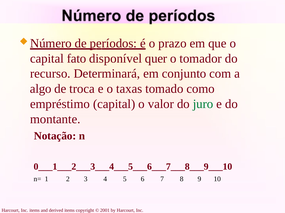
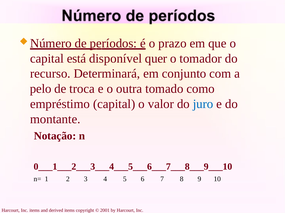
fato: fato -> está (77, 59)
algo: algo -> pelo (41, 89)
taxas: taxas -> outra (129, 89)
juro colour: green -> blue (203, 104)
